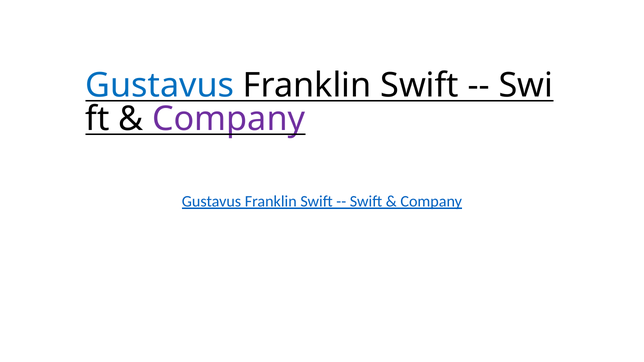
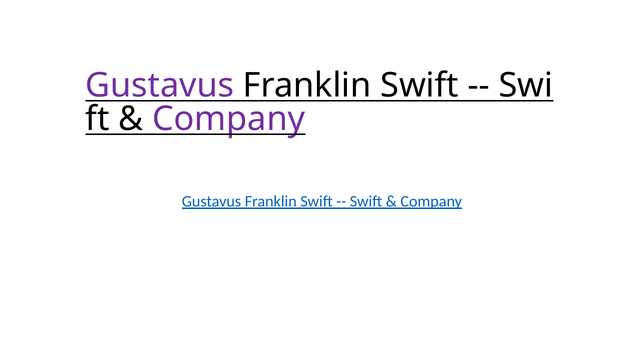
Gustavus colour: blue -> purple (160, 85)
